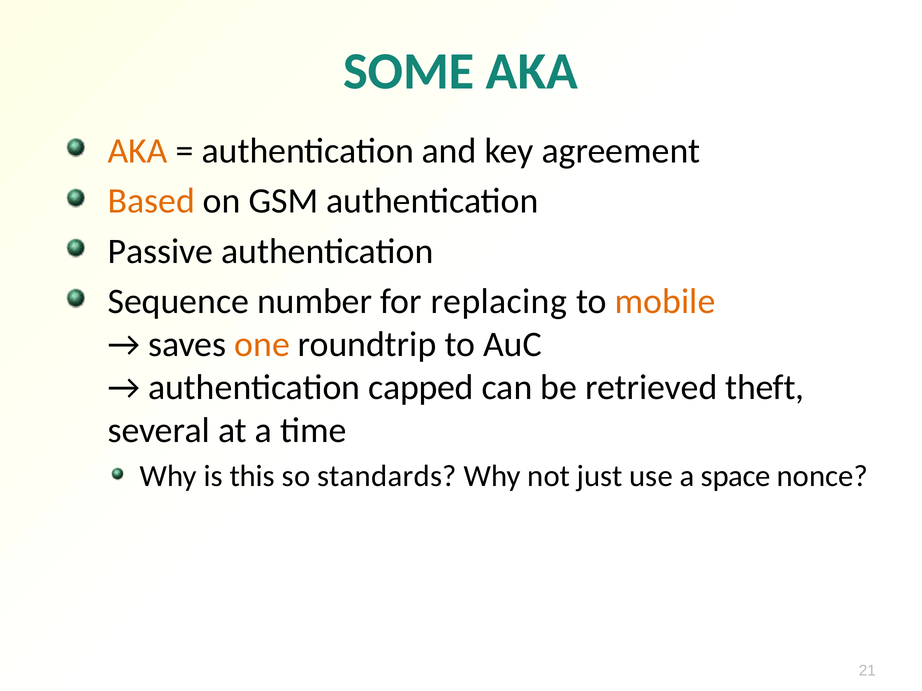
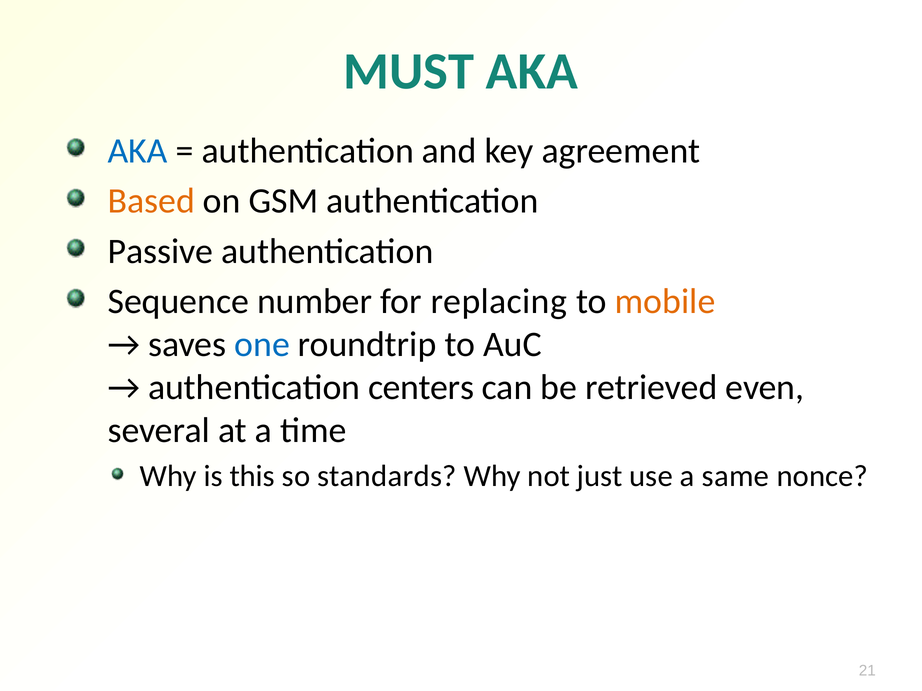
SOME: SOME -> MUST (409, 72)
AKA colour: orange -> blue (138, 151)
one colour: orange -> blue (262, 345)
capped: capped -> centers (421, 388)
theft: theft -> even (765, 388)
space: space -> same (735, 477)
